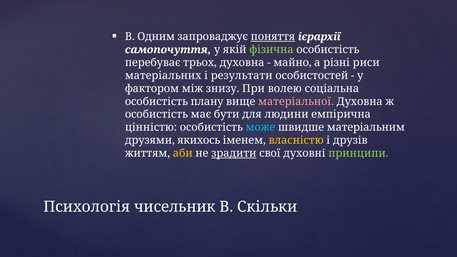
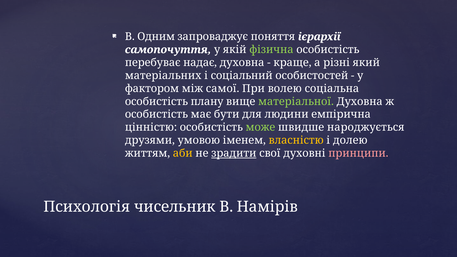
поняття underline: present -> none (273, 37)
трьох: трьох -> надає (200, 63)
майно: майно -> краще (292, 63)
риси: риси -> який (366, 63)
результати: результати -> соціальний (242, 76)
знизу: знизу -> самої (223, 89)
матеріальної colour: pink -> light green (296, 101)
може colour: light blue -> light green (260, 127)
матеріальним: матеріальним -> народжується (366, 127)
якихось: якихось -> умовою (199, 140)
друзів: друзів -> долею (350, 140)
принципи colour: light green -> pink (358, 153)
Скільки: Скільки -> Намірів (267, 207)
